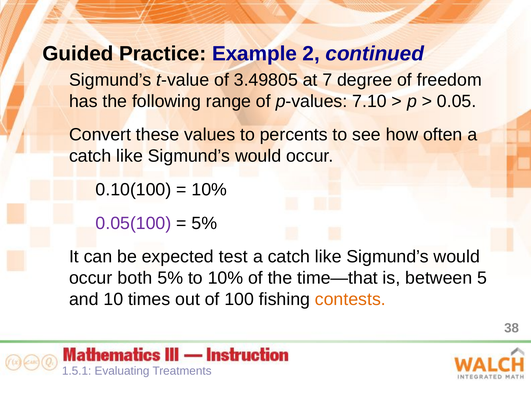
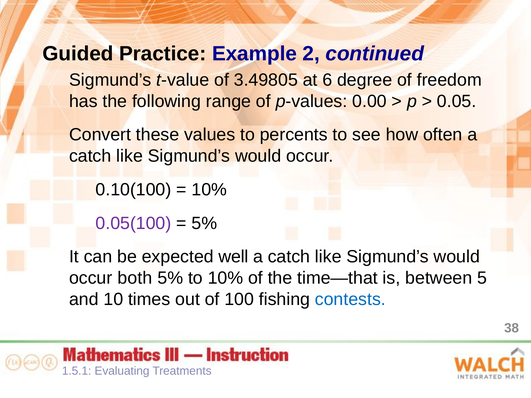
7: 7 -> 6 (327, 80)
7.10: 7.10 -> 0.00 (370, 101)
test: test -> well (233, 257)
contests colour: orange -> blue (350, 299)
